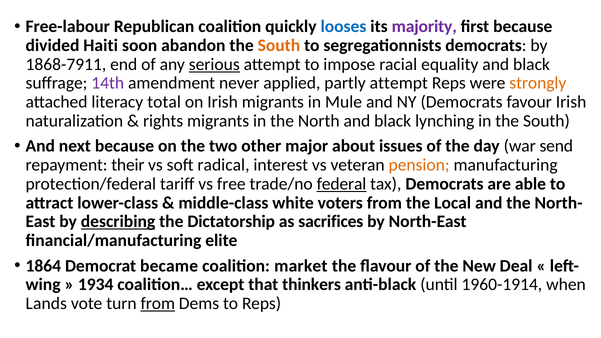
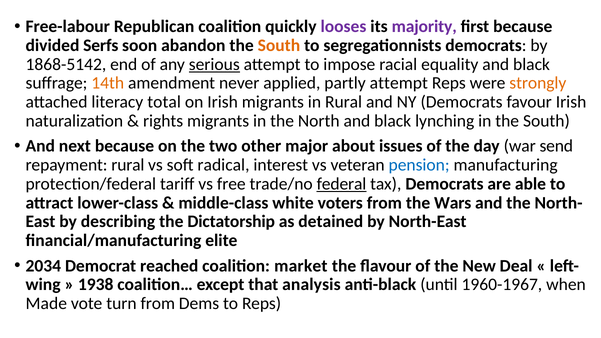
looses colour: blue -> purple (343, 26)
Haiti: Haiti -> Serfs (101, 45)
1868-7911: 1868-7911 -> 1868-5142 (66, 64)
14th colour: purple -> orange (108, 83)
in Mule: Mule -> Rural (344, 102)
repayment their: their -> rural (128, 165)
pension colour: orange -> blue (419, 165)
Local: Local -> Wars (453, 203)
describing underline: present -> none (118, 222)
sacrifices: sacrifices -> detained (331, 222)
1864: 1864 -> 2034 (43, 266)
became: became -> reached (169, 266)
1934: 1934 -> 1938 (96, 285)
thinkers: thinkers -> analysis (311, 285)
1960-1914: 1960-1914 -> 1960-1967 (502, 285)
Lands: Lands -> Made (46, 304)
from underline: present -> none (158, 304)
